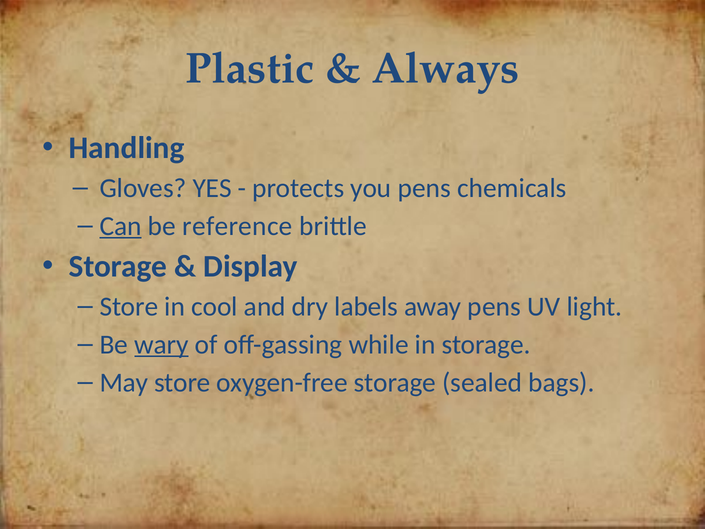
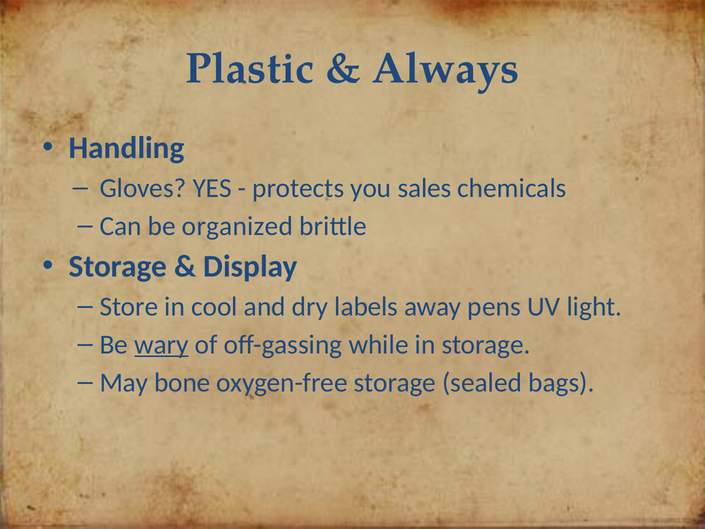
you pens: pens -> sales (424, 188)
Can underline: present -> none (121, 226)
reference: reference -> organized (237, 226)
May store: store -> bone (182, 382)
